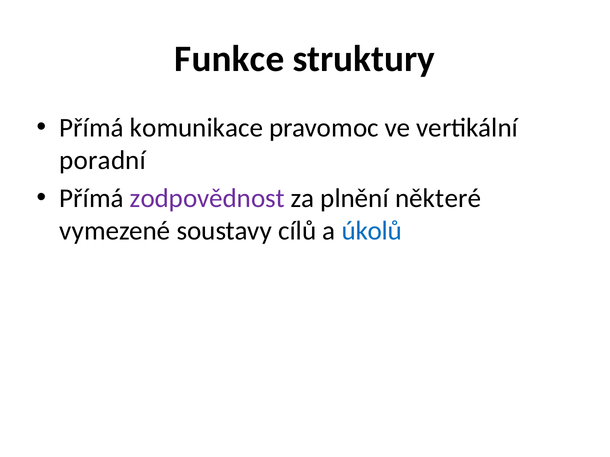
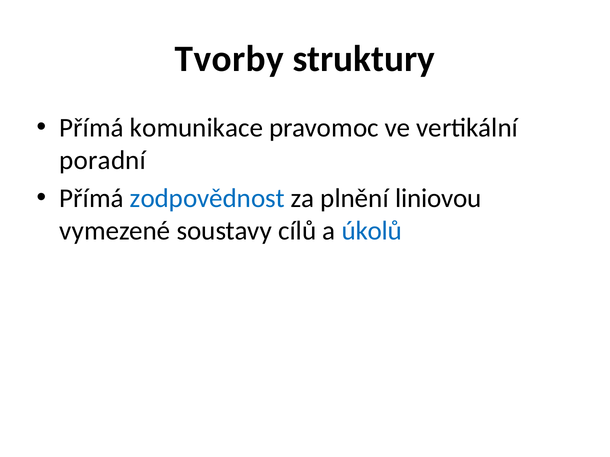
Funkce: Funkce -> Tvorby (229, 59)
zodpovědnost colour: purple -> blue (207, 198)
některé: některé -> liniovou (438, 198)
